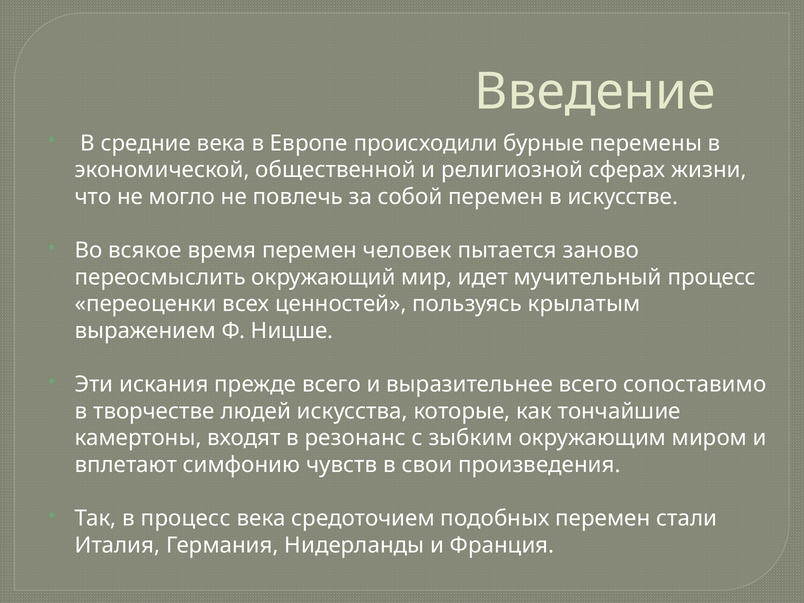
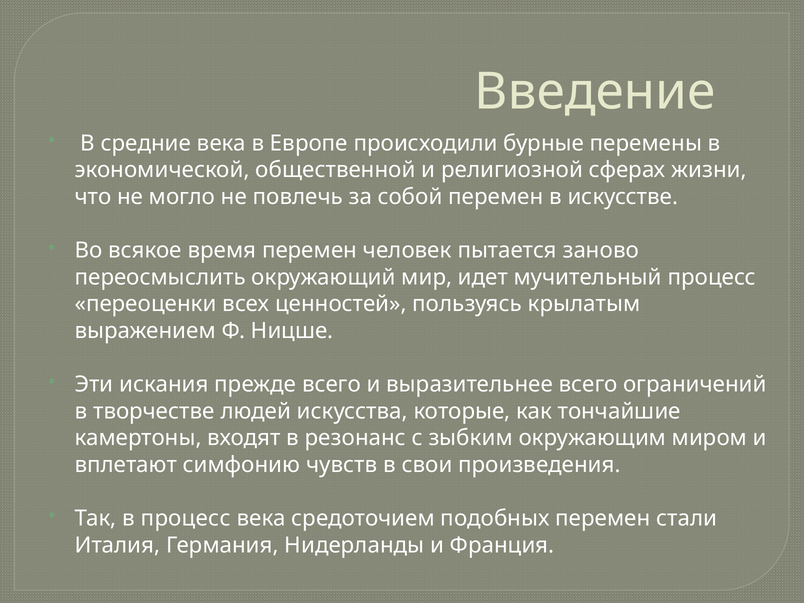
сопоставимо: сопоставимо -> ограничений (695, 384)
